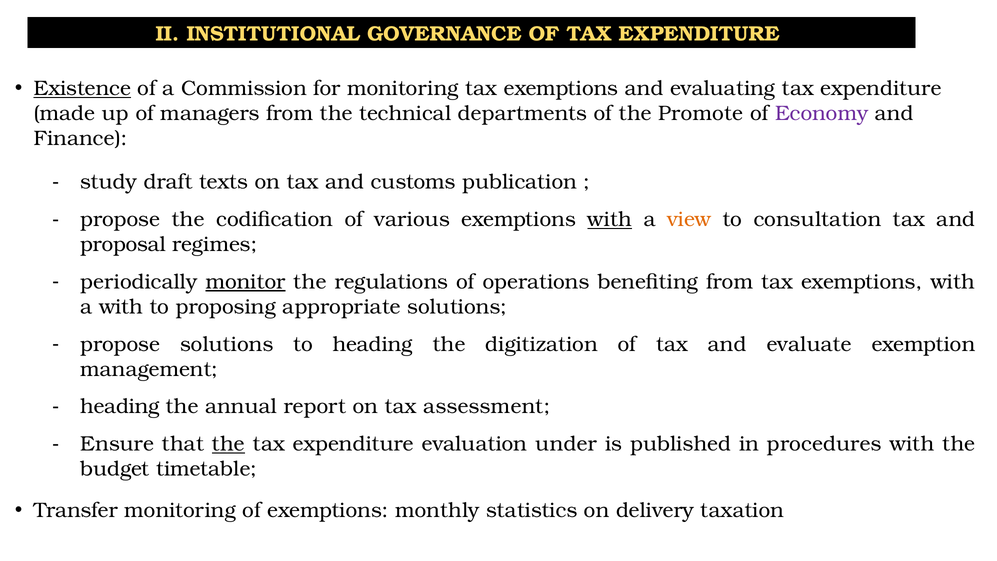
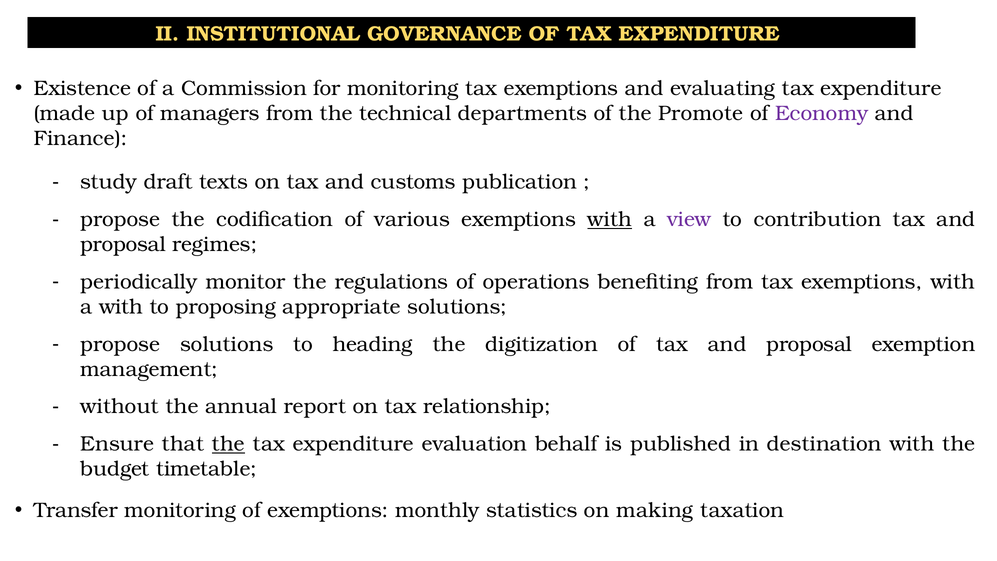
Existence underline: present -> none (82, 88)
view colour: orange -> purple (689, 219)
consultation: consultation -> contribution (817, 219)
monitor underline: present -> none (245, 282)
of tax and evaluate: evaluate -> proposal (809, 344)
heading: heading -> without (120, 406)
assessment: assessment -> relationship (487, 406)
under: under -> behalf (566, 444)
procedures: procedures -> destination (824, 444)
delivery: delivery -> making (655, 510)
